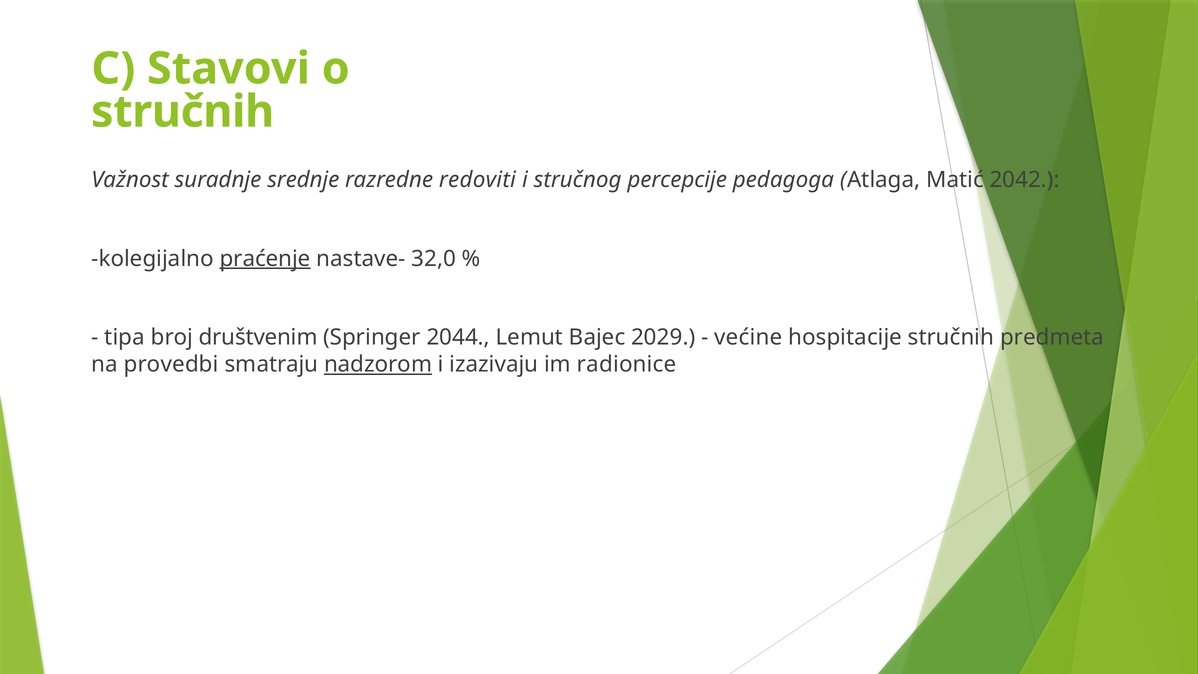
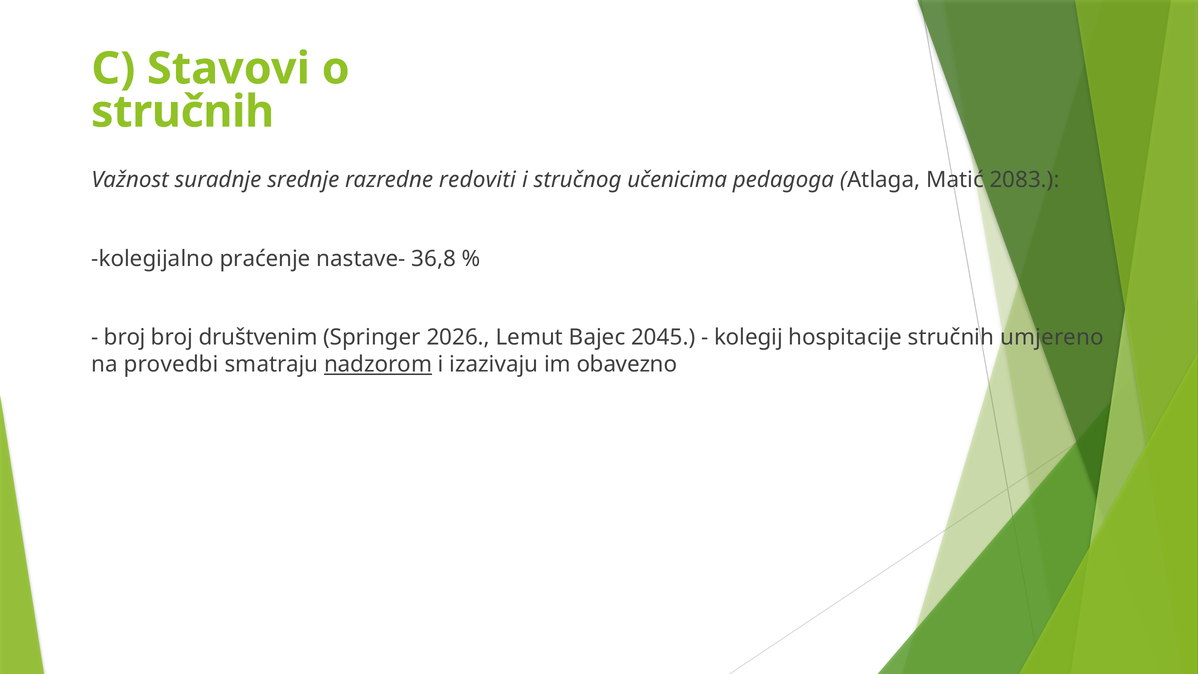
percepcije: percepcije -> učenicima (677, 180)
2042: 2042 -> 2083 (1025, 180)
praćenje underline: present -> none (265, 259)
32,0: 32,0 -> 36,8 (434, 259)
tipa: tipa -> broj (125, 337)
2044: 2044 -> 2026 (458, 337)
2029: 2029 -> 2045 (663, 337)
većine: većine -> kolegij (748, 337)
predmeta: predmeta -> umjereno (1052, 337)
radionice: radionice -> obavezno (627, 364)
